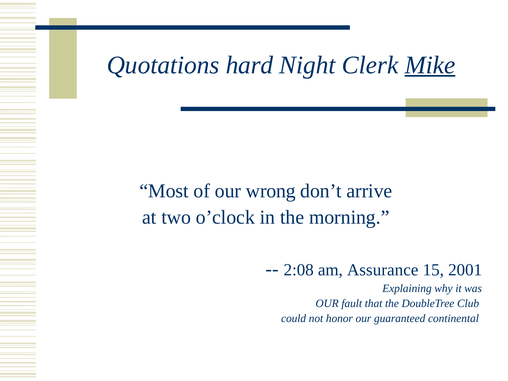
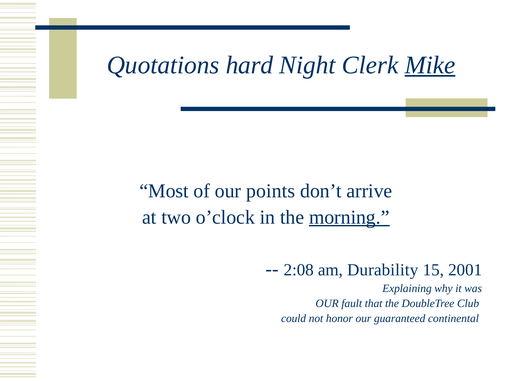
wrong: wrong -> points (271, 191)
morning underline: none -> present (349, 217)
Assurance: Assurance -> Durability (383, 270)
